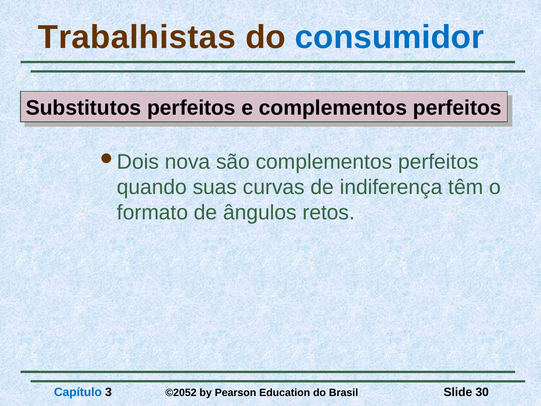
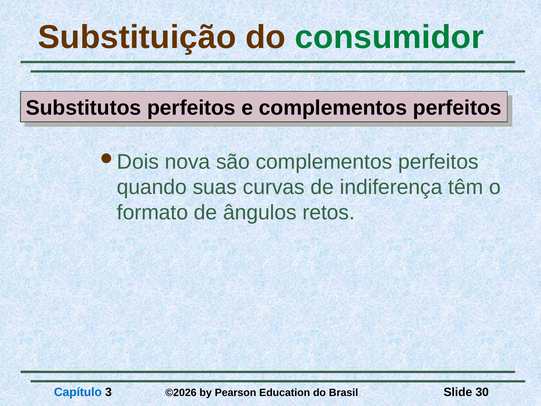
Trabalhistas: Trabalhistas -> Substituição (137, 37)
consumidor colour: blue -> green (389, 37)
©2052: ©2052 -> ©2026 (181, 392)
